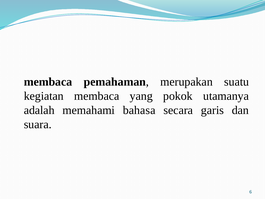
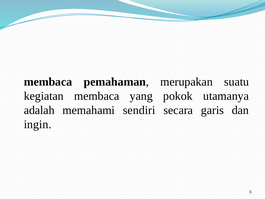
bahasa: bahasa -> sendiri (139, 110)
suara: suara -> ingin (38, 124)
